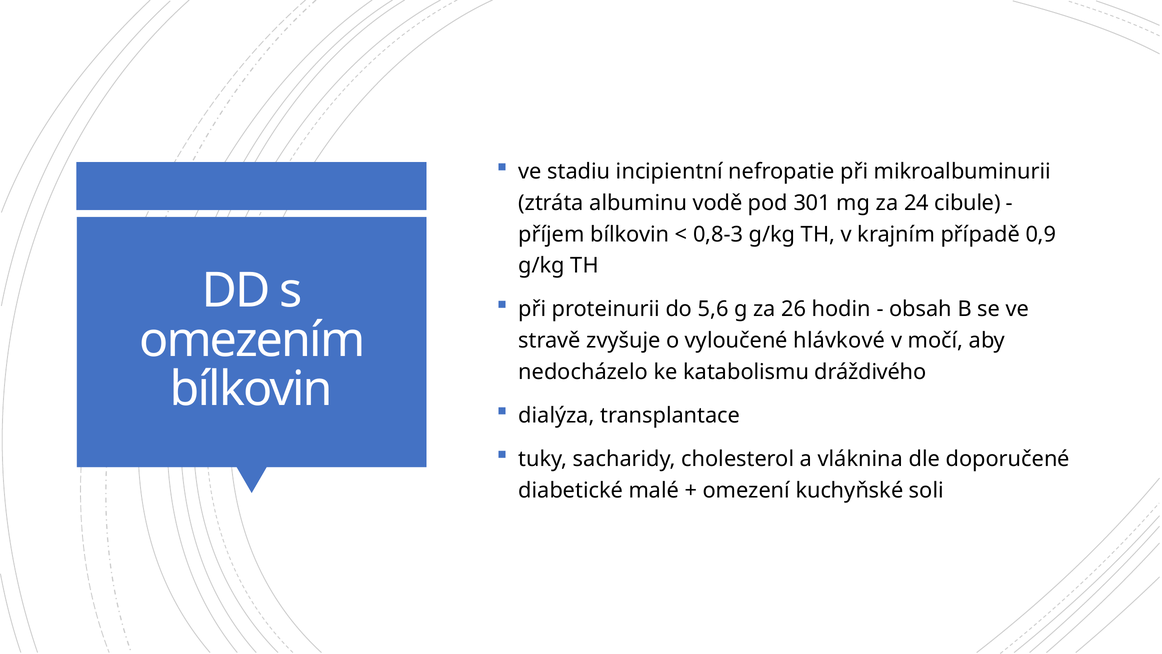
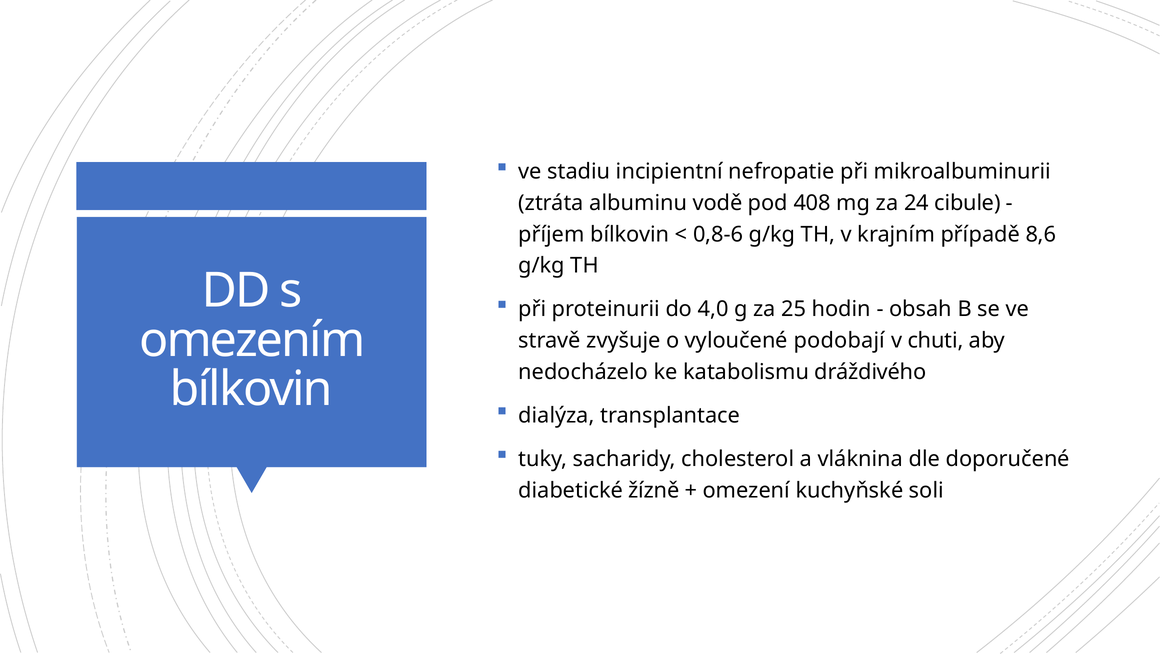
301: 301 -> 408 (812, 203)
0,8-3: 0,8-3 -> 0,8-6 (718, 234)
0,9: 0,9 -> 8,6 (1041, 234)
5,6: 5,6 -> 4,0 (713, 309)
26: 26 -> 25 (794, 309)
hlávkové: hlávkové -> podobají (839, 340)
močí: močí -> chuti (936, 340)
malé: malé -> žízně (654, 490)
